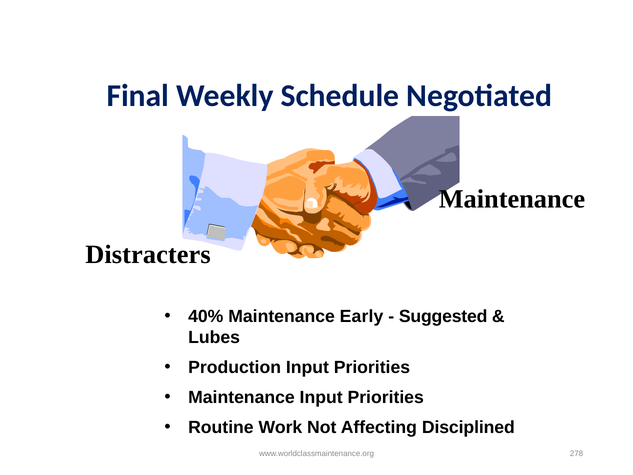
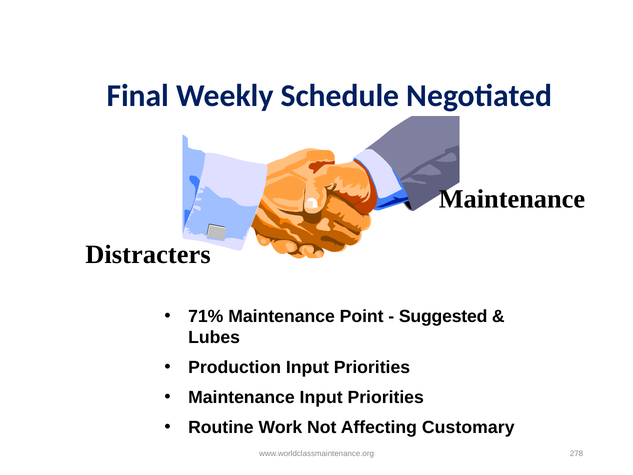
40%: 40% -> 71% (206, 316)
Early: Early -> Point (362, 316)
Disciplined: Disciplined -> Customary (468, 427)
